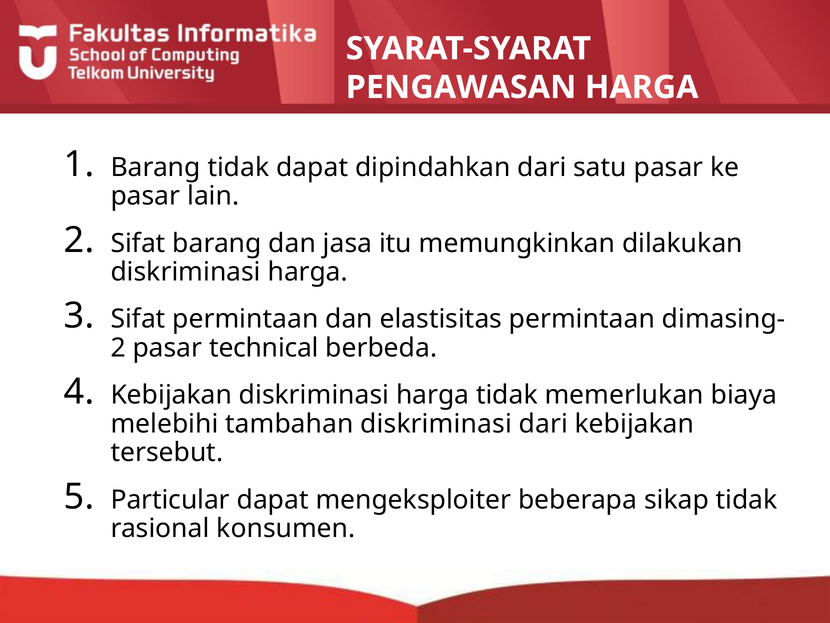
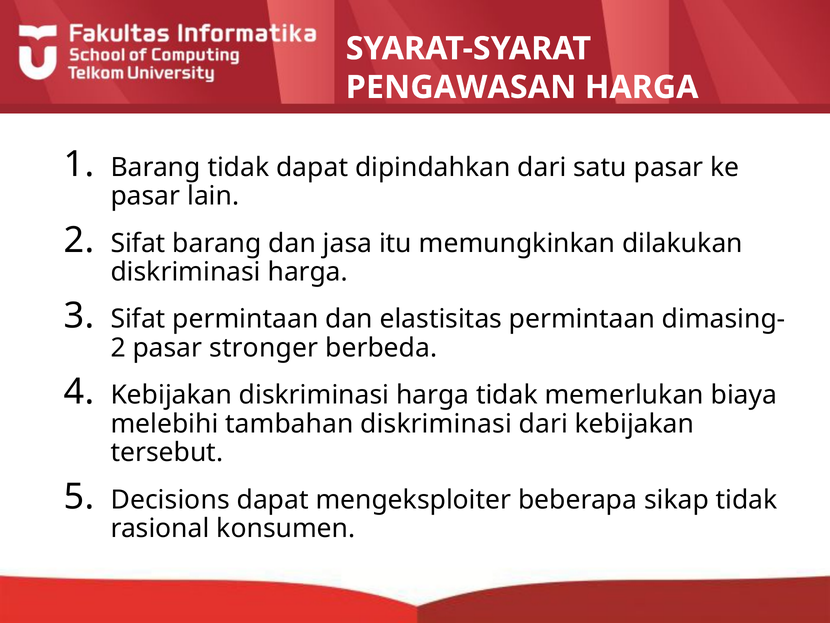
technical: technical -> stronger (264, 348)
Particular: Particular -> Decisions (170, 499)
